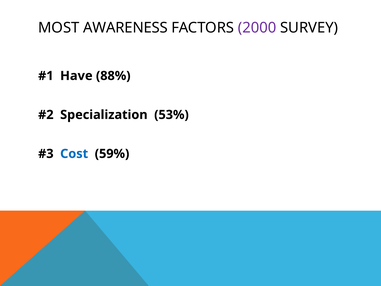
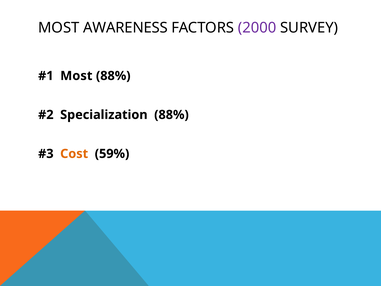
Have: Have -> Most (76, 76)
Specialization 53%: 53% -> 88% (171, 115)
Cost colour: blue -> orange (74, 154)
